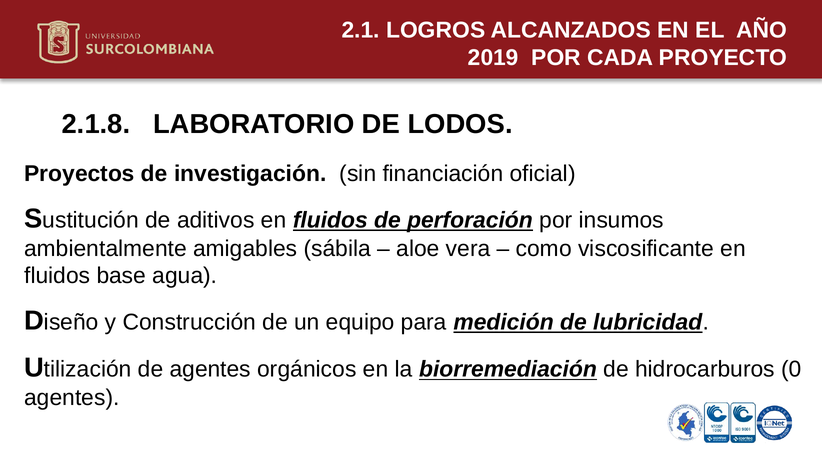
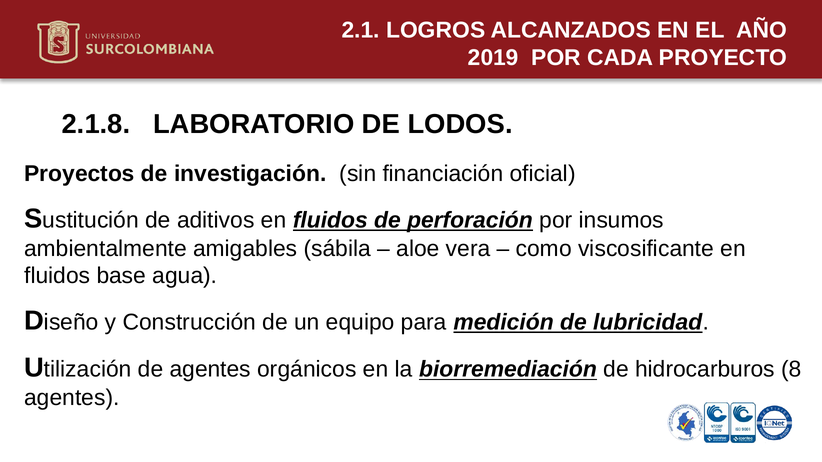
0: 0 -> 8 (791, 370)
